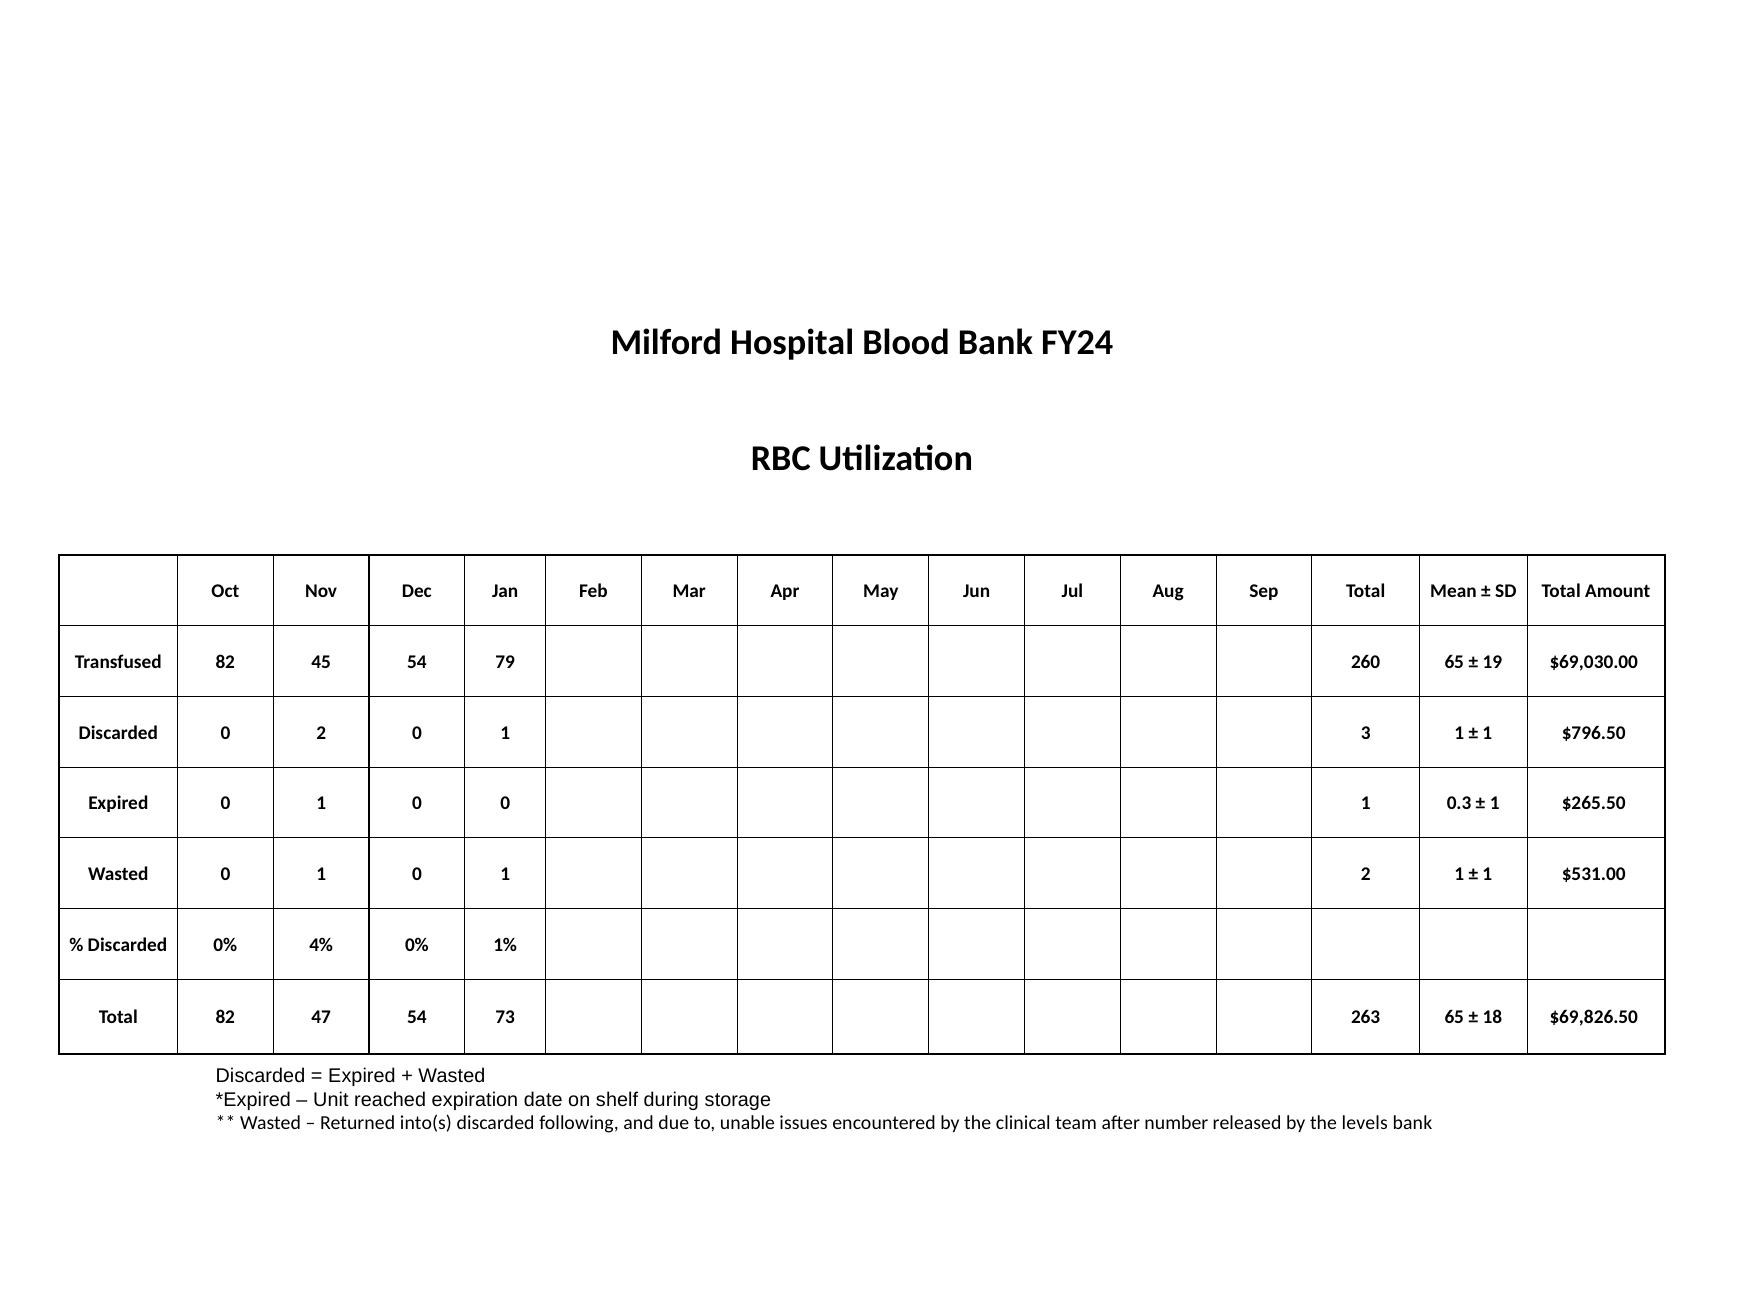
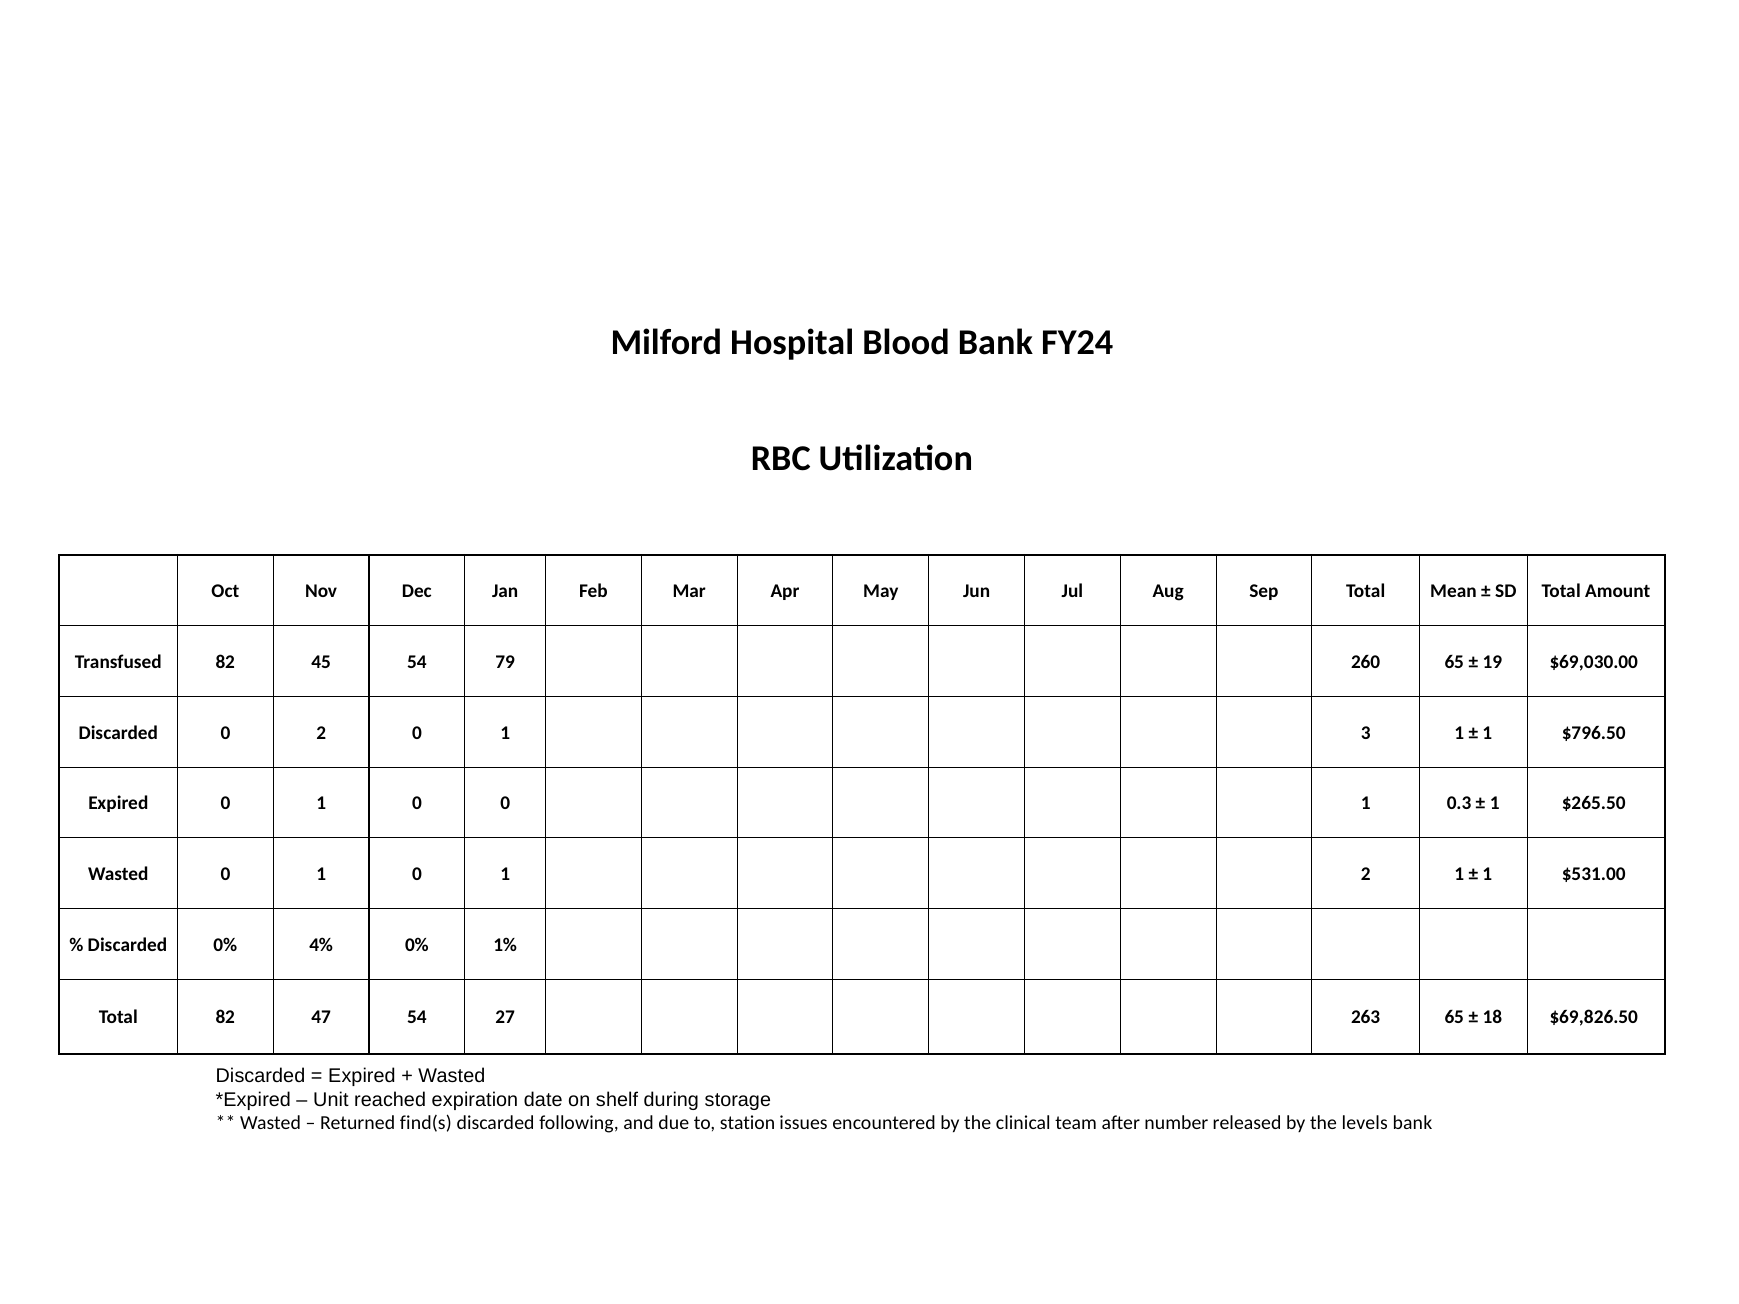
73: 73 -> 27 (505, 1018)
into(s: into(s -> find(s (426, 1124)
unable: unable -> station (748, 1124)
